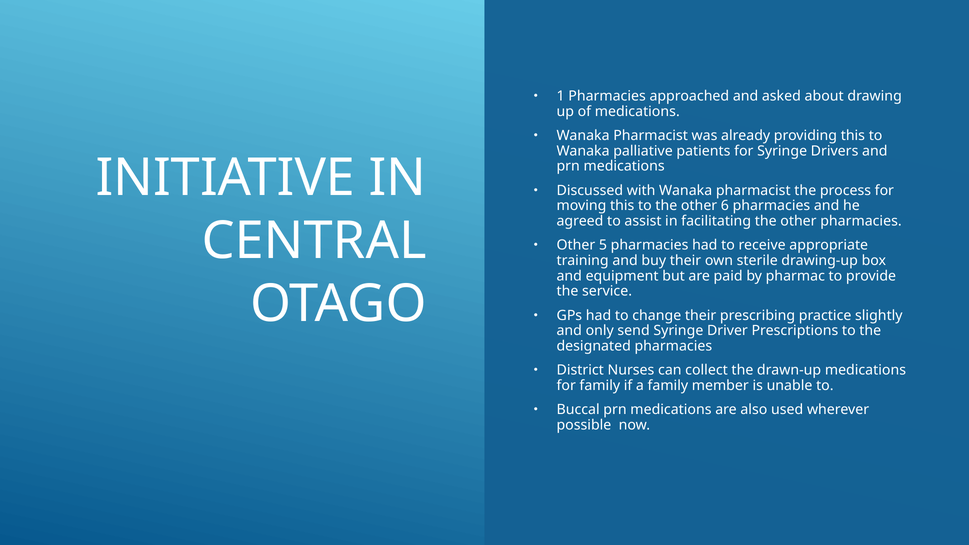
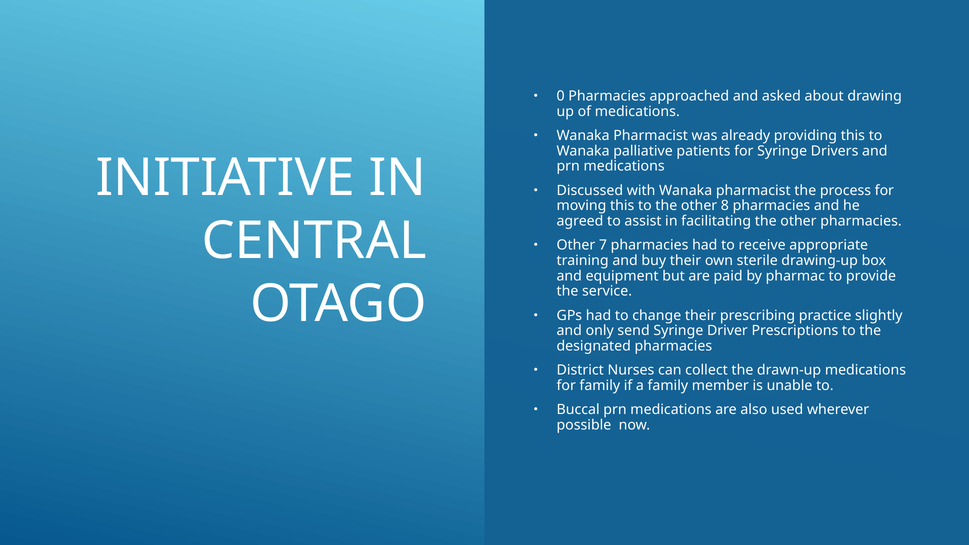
1: 1 -> 0 (561, 96)
6: 6 -> 8 (725, 206)
5: 5 -> 7 (603, 245)
